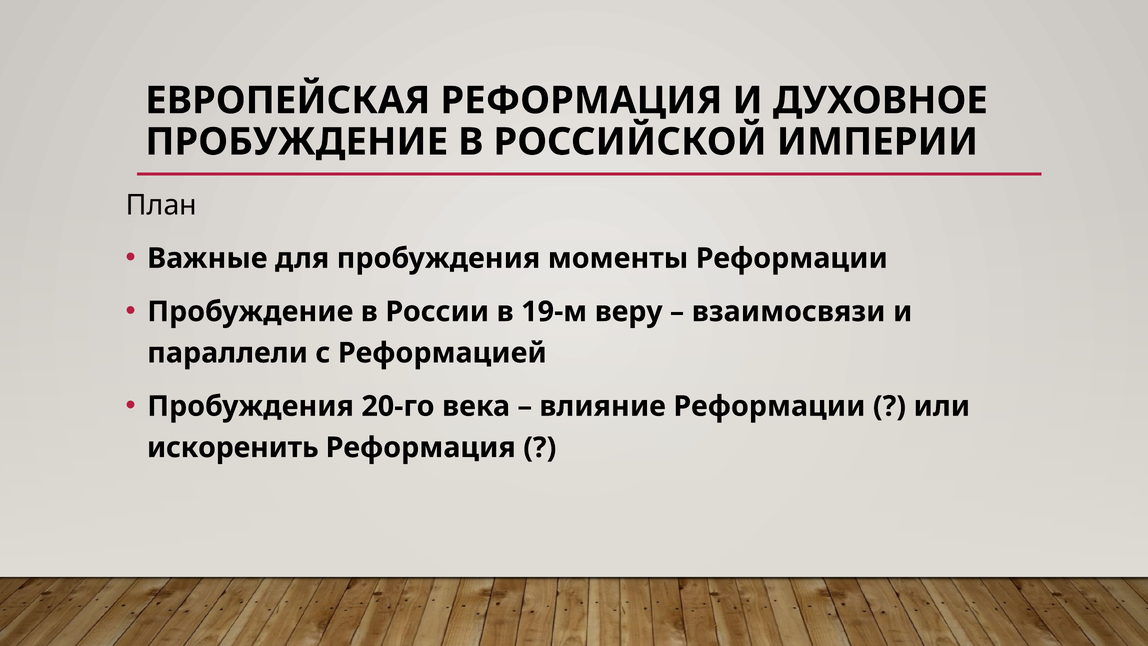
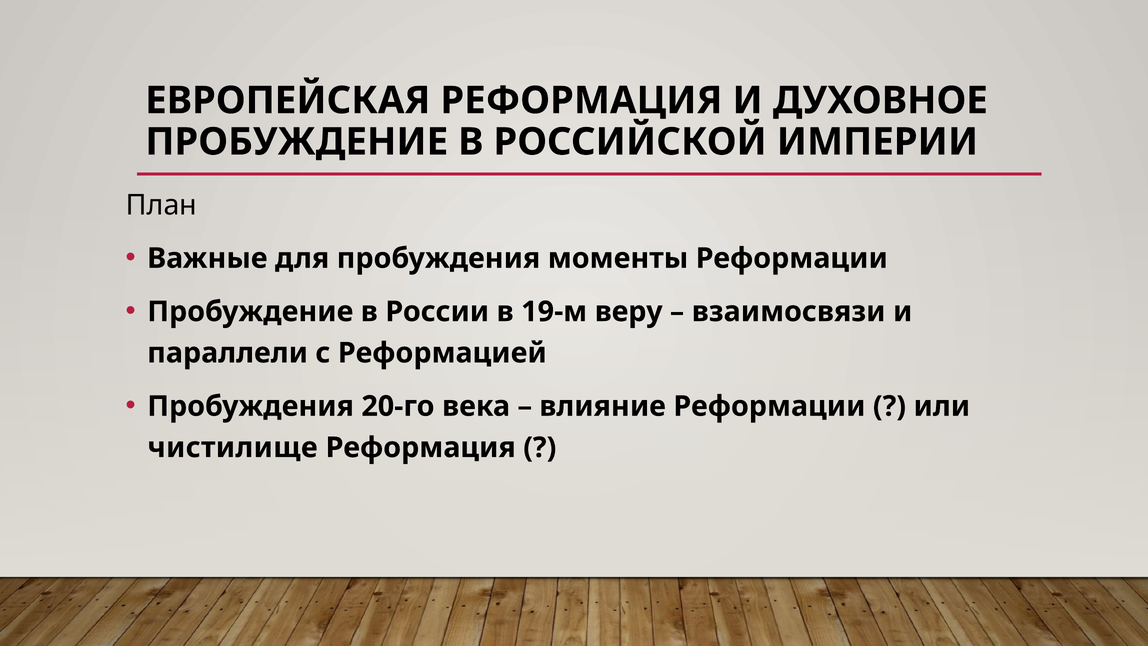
искоренить: искоренить -> чистилище (233, 447)
